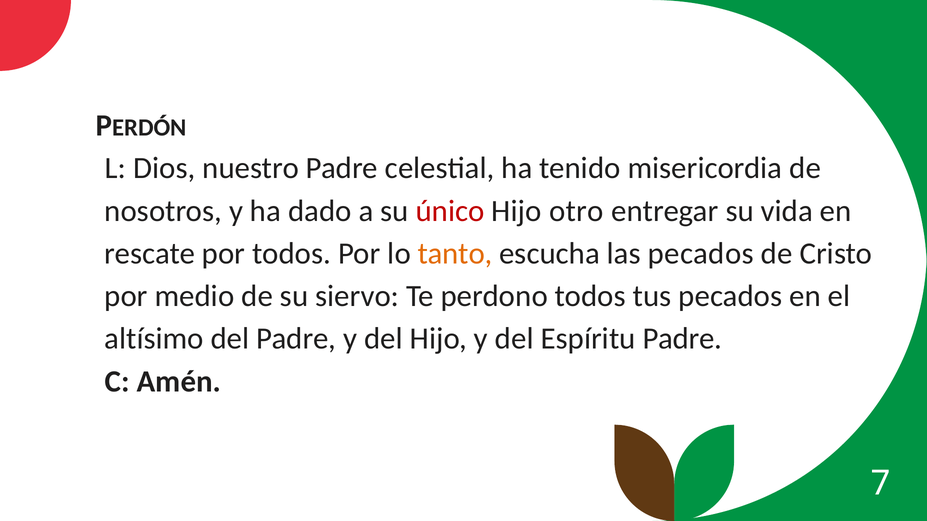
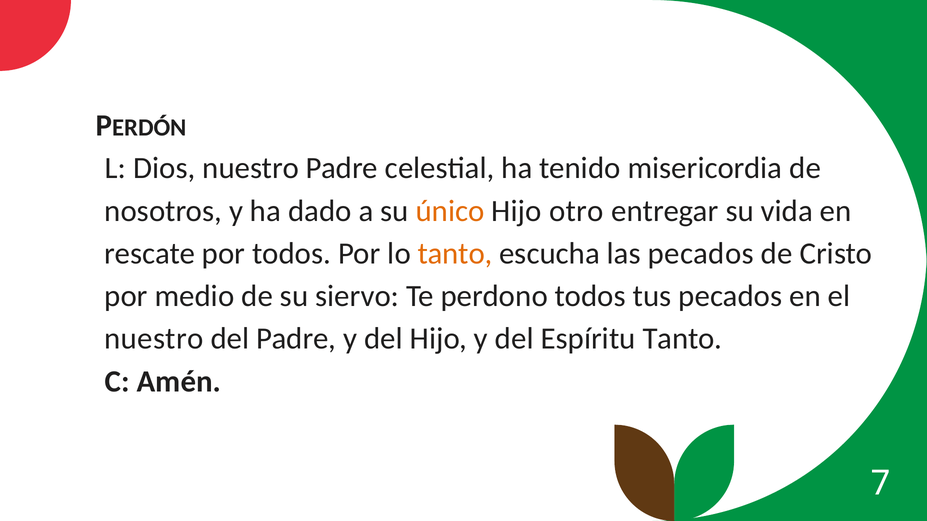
único colour: red -> orange (450, 211)
altísimo: altísimo -> nuestro (154, 339)
Espíritu Padre: Padre -> Tanto (682, 339)
